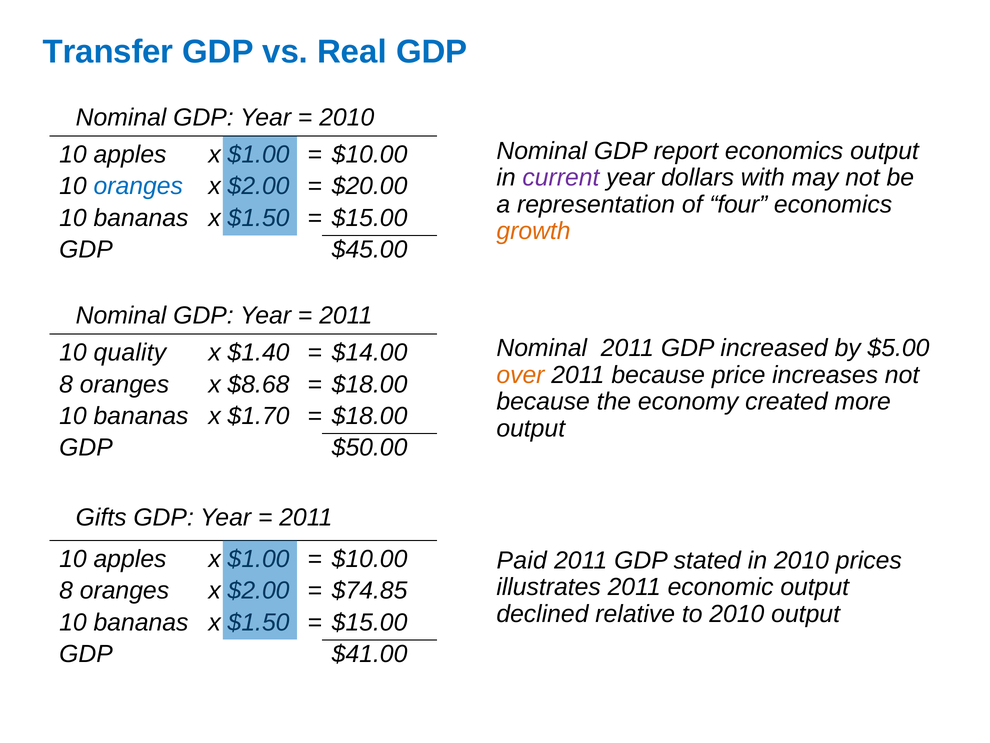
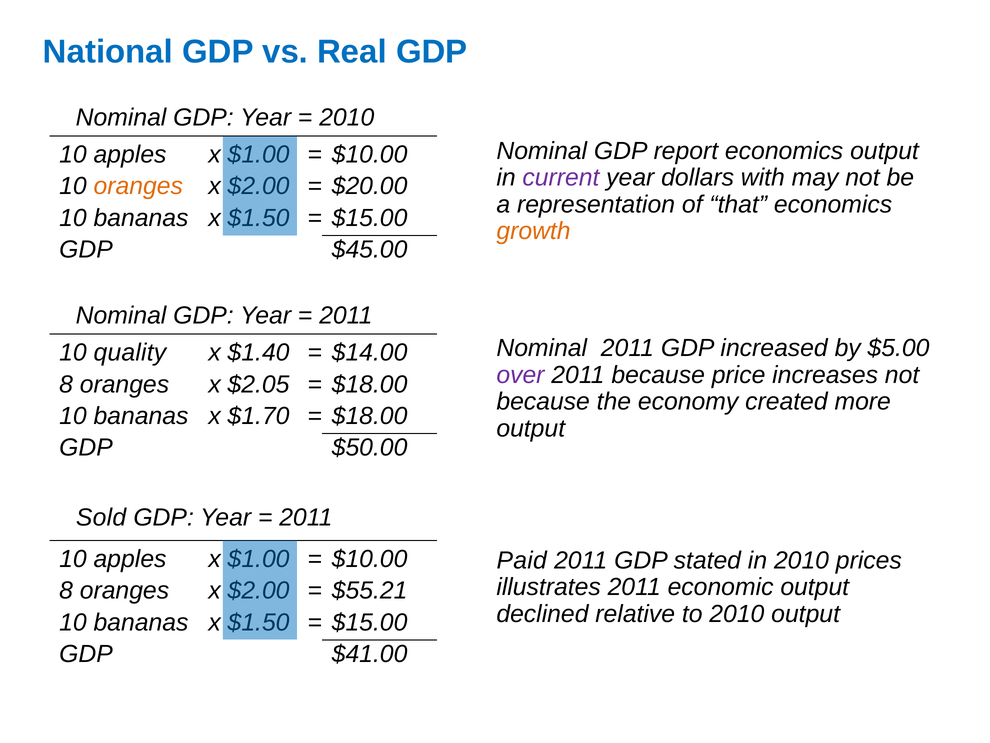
Transfer: Transfer -> National (108, 52)
oranges colour: blue -> orange (138, 186)
four: four -> that (738, 204)
over colour: orange -> purple (520, 375)
$8.68: $8.68 -> $2.05 (259, 384)
Gifts: Gifts -> Sold (101, 517)
$74.85: $74.85 -> $55.21 (370, 590)
